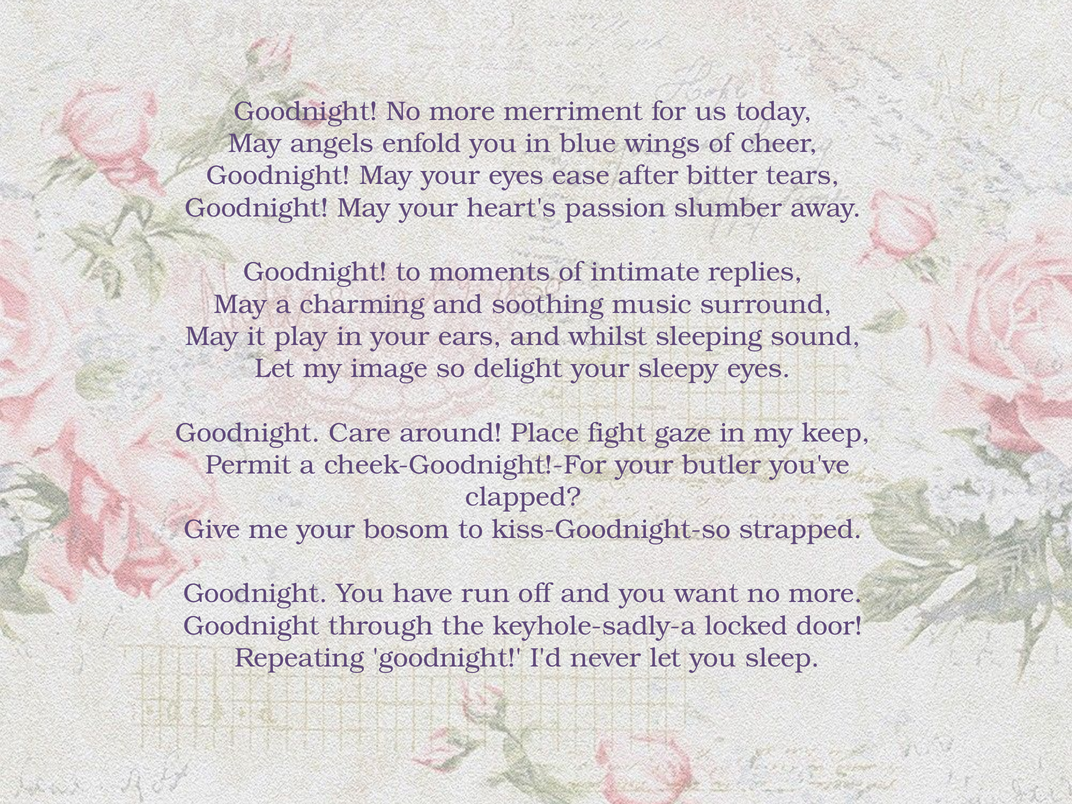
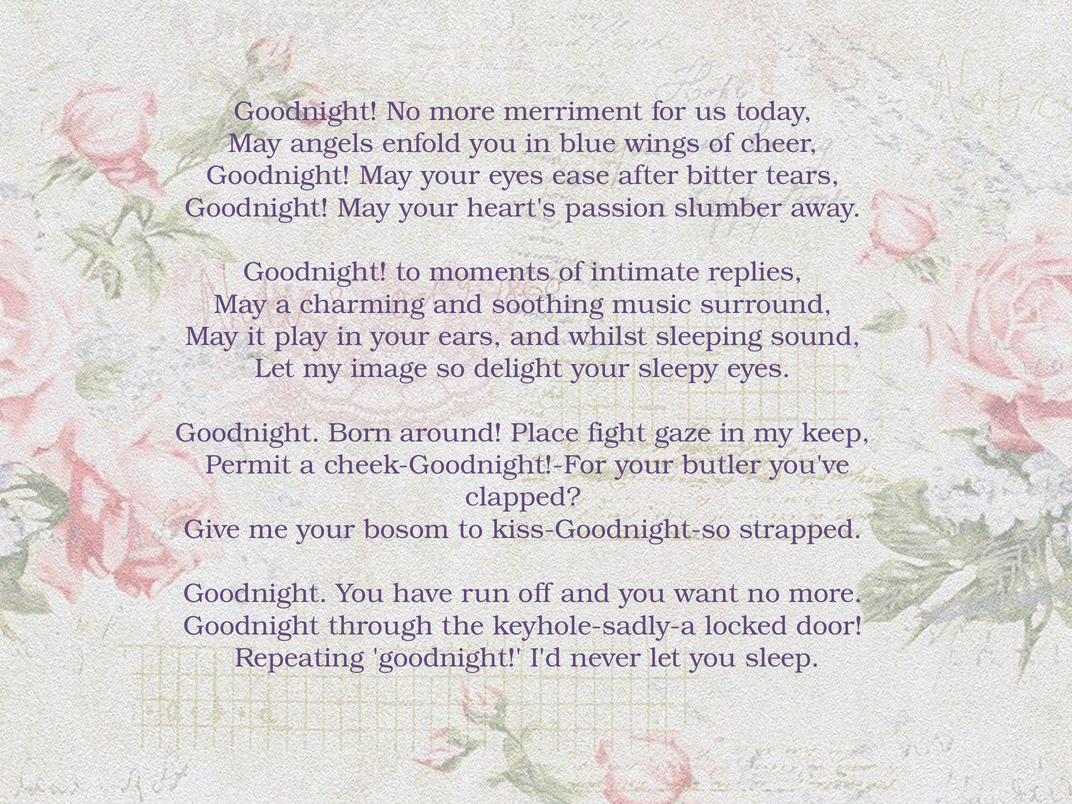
Care: Care -> Born (360, 433)
